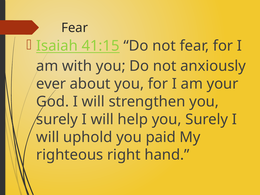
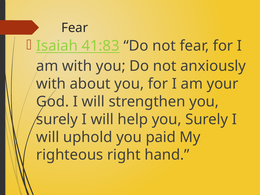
41:15: 41:15 -> 41:83 (101, 46)
ever: ever -> with (51, 84)
